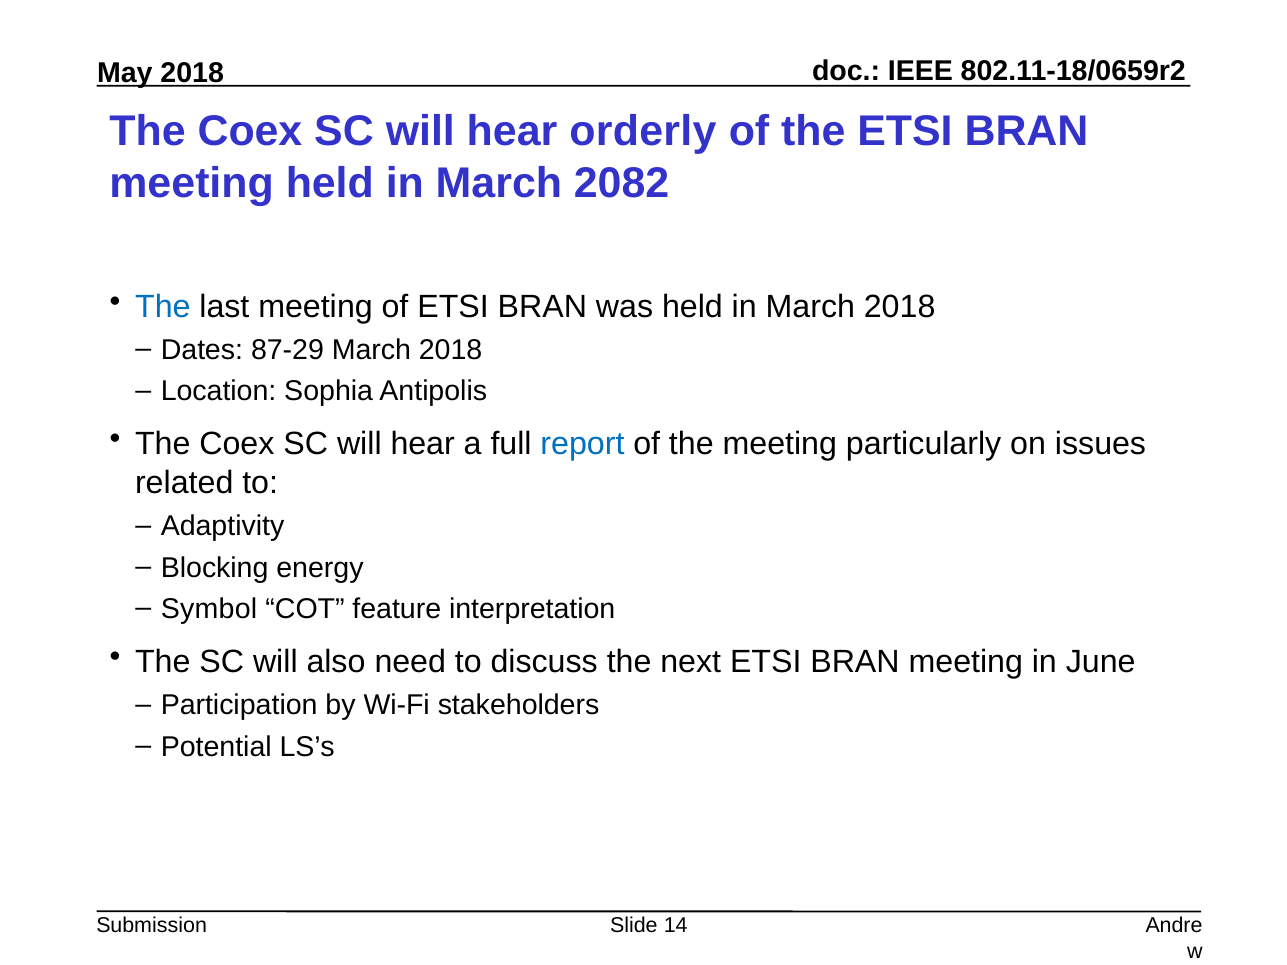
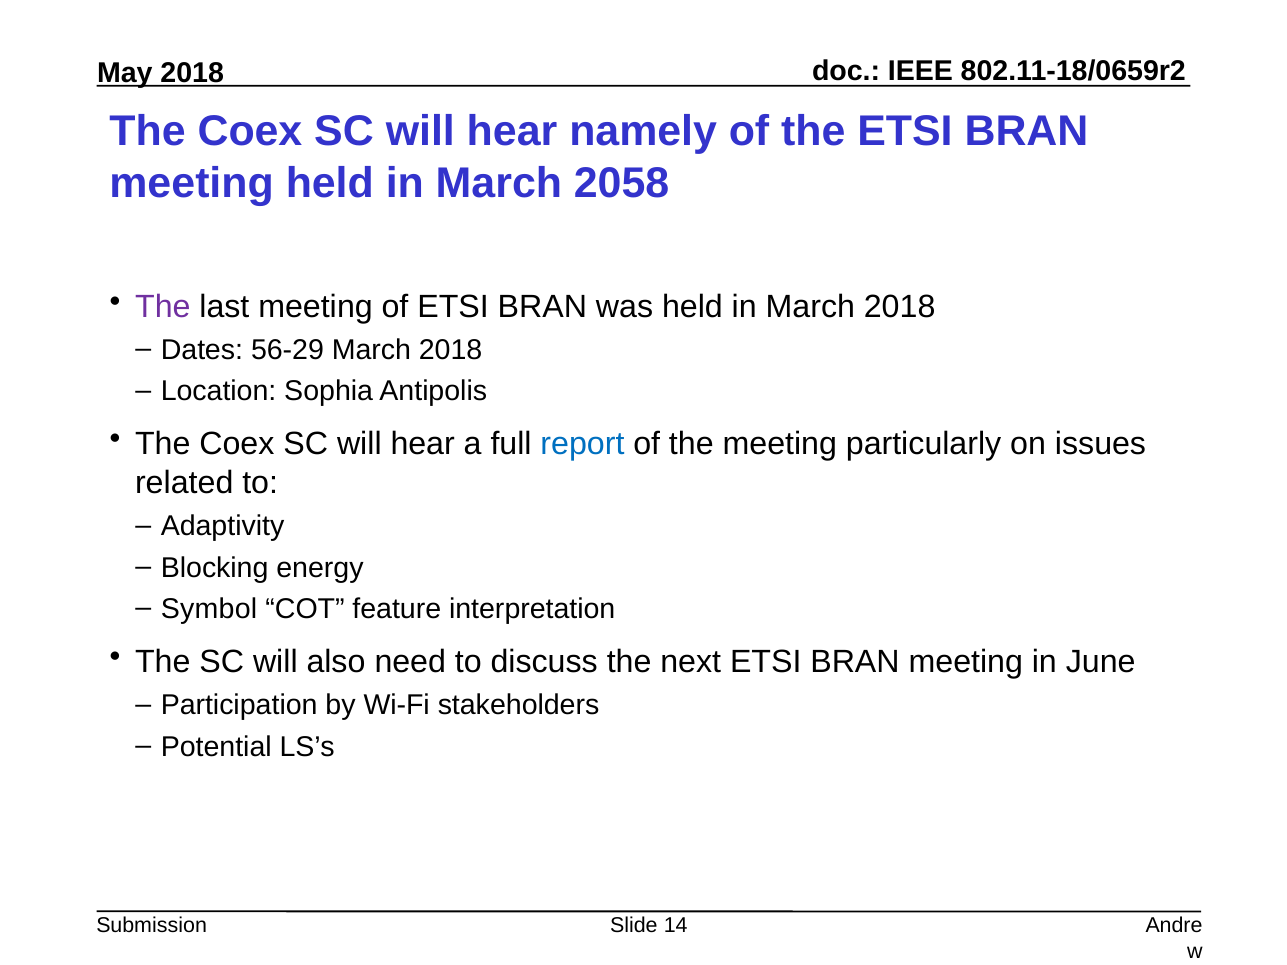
orderly: orderly -> namely (643, 132)
2082: 2082 -> 2058 (622, 183)
The colour: blue -> purple (163, 307)
87-29: 87-29 -> 56-29 (287, 350)
